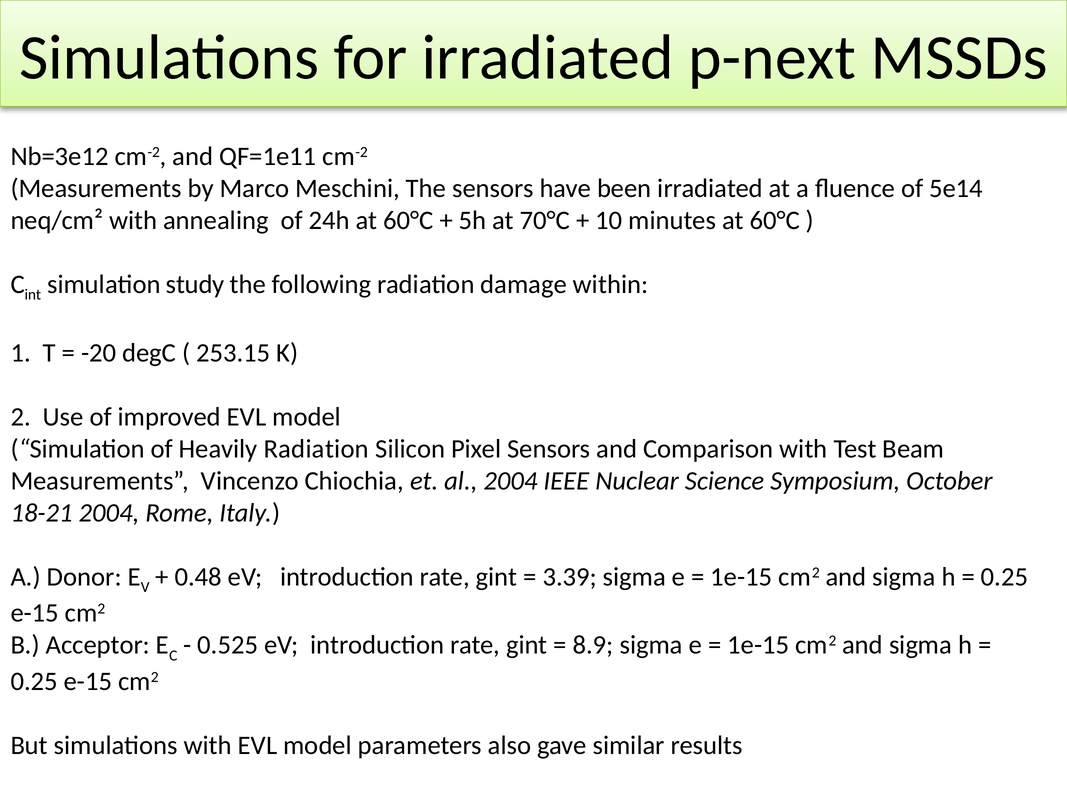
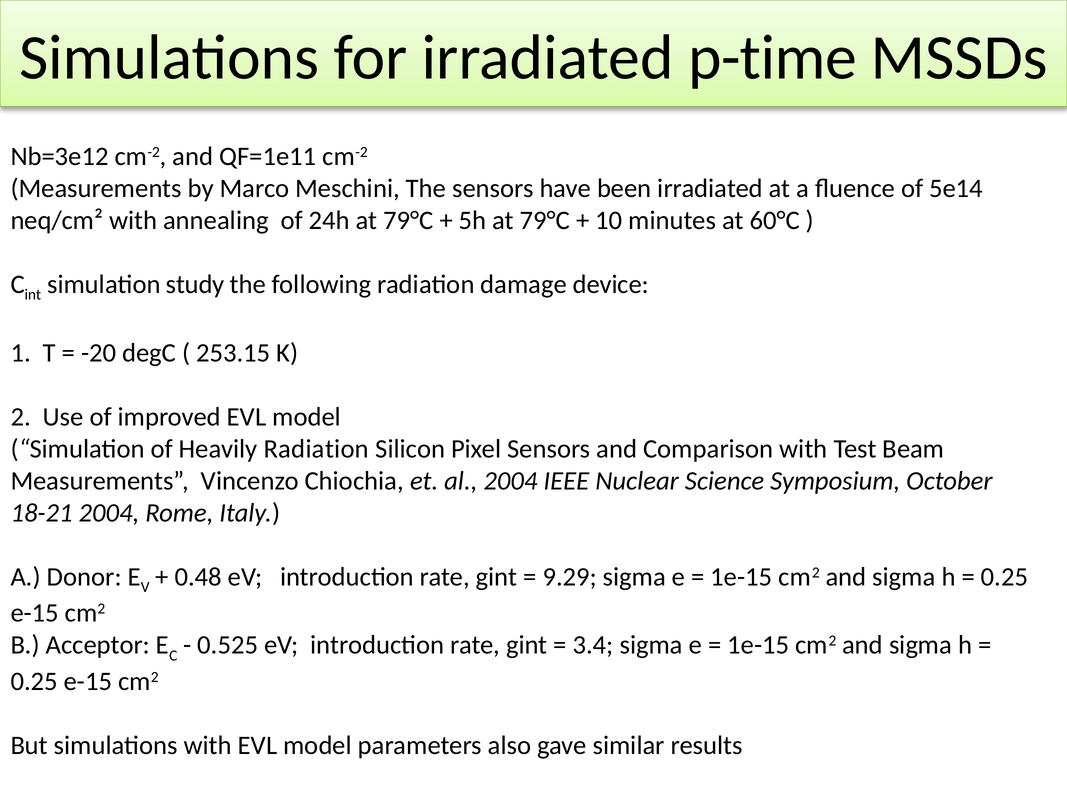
p-next: p-next -> p-time (772, 58)
24h at 60°C: 60°C -> 79°C (408, 220)
5h at 70°C: 70°C -> 79°C (545, 220)
within: within -> device (611, 284)
3.39: 3.39 -> 9.29 (570, 577)
8.9: 8.9 -> 3.4 (593, 645)
